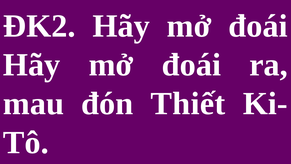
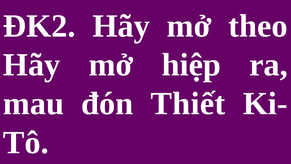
ĐK2 Hãy mở đoái: đoái -> theo (258, 26)
đoái: đoái -> hiệp (191, 65)
